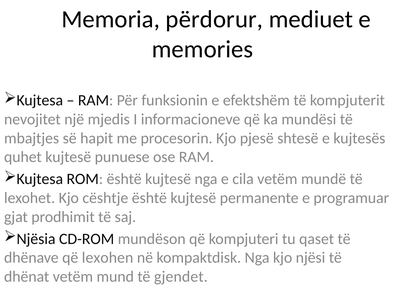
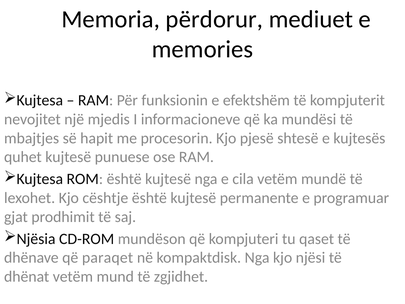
lexohen: lexohen -> paraqet (108, 258)
gjendet: gjendet -> zgjidhet (181, 276)
